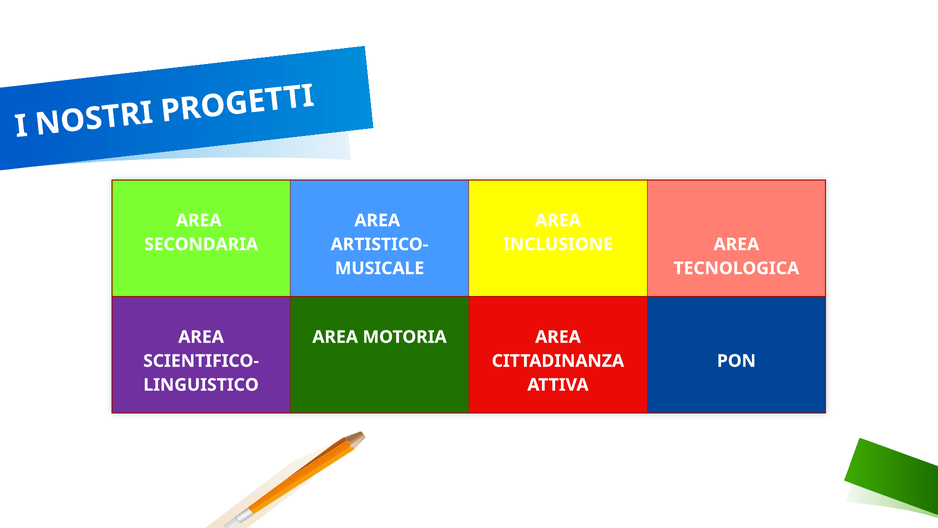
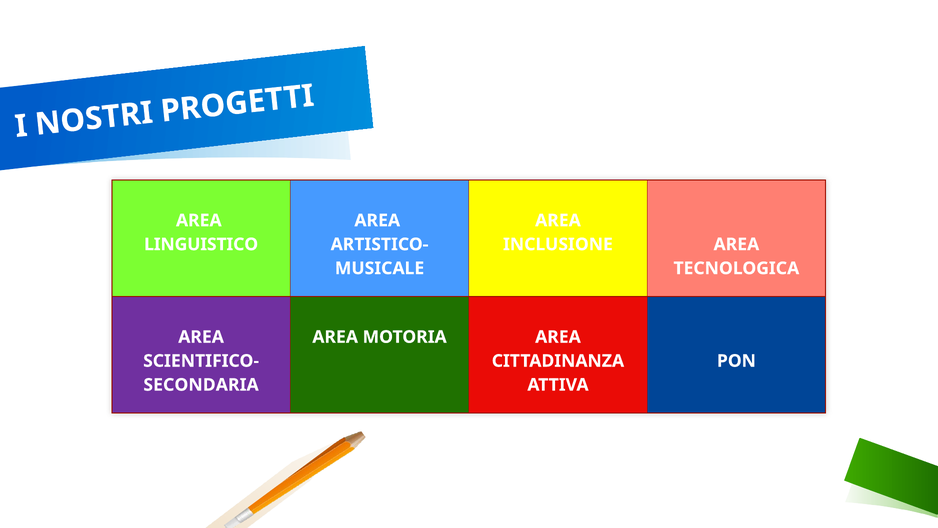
SECONDARIA: SECONDARIA -> LINGUISTICO (201, 244)
LINGUISTICO: LINGUISTICO -> SECONDARIA (201, 385)
